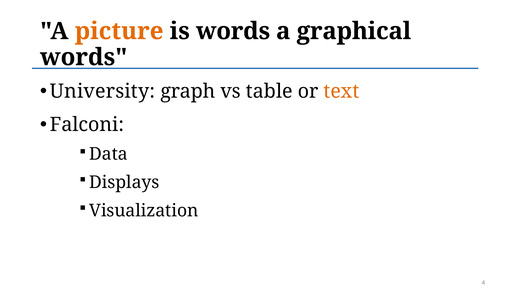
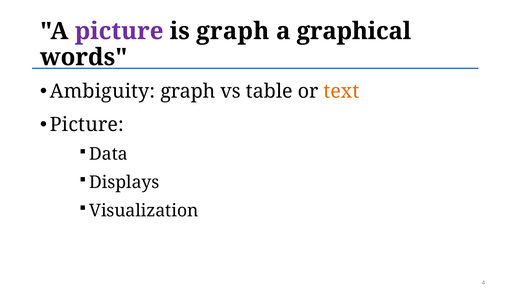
picture colour: orange -> purple (119, 31)
is words: words -> graph (233, 31)
University: University -> Ambiguity (103, 91)
Falconi: Falconi -> Picture (87, 124)
